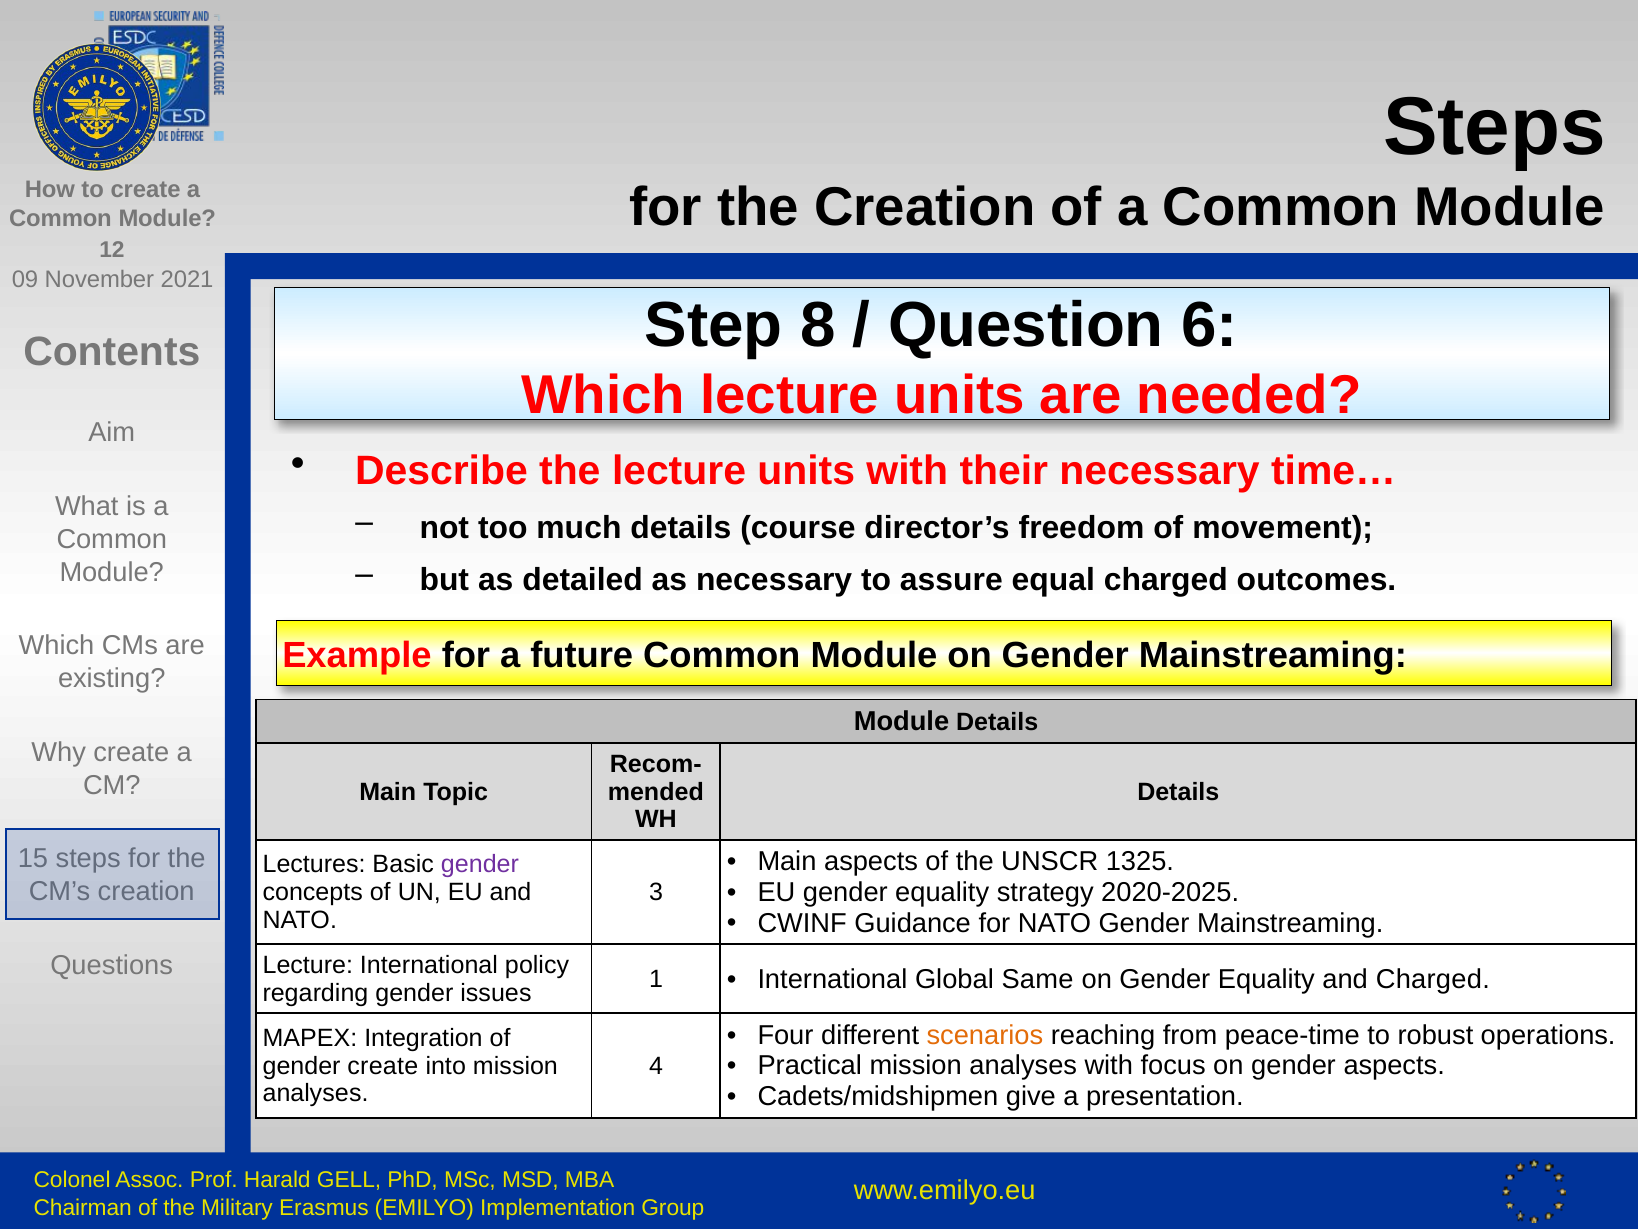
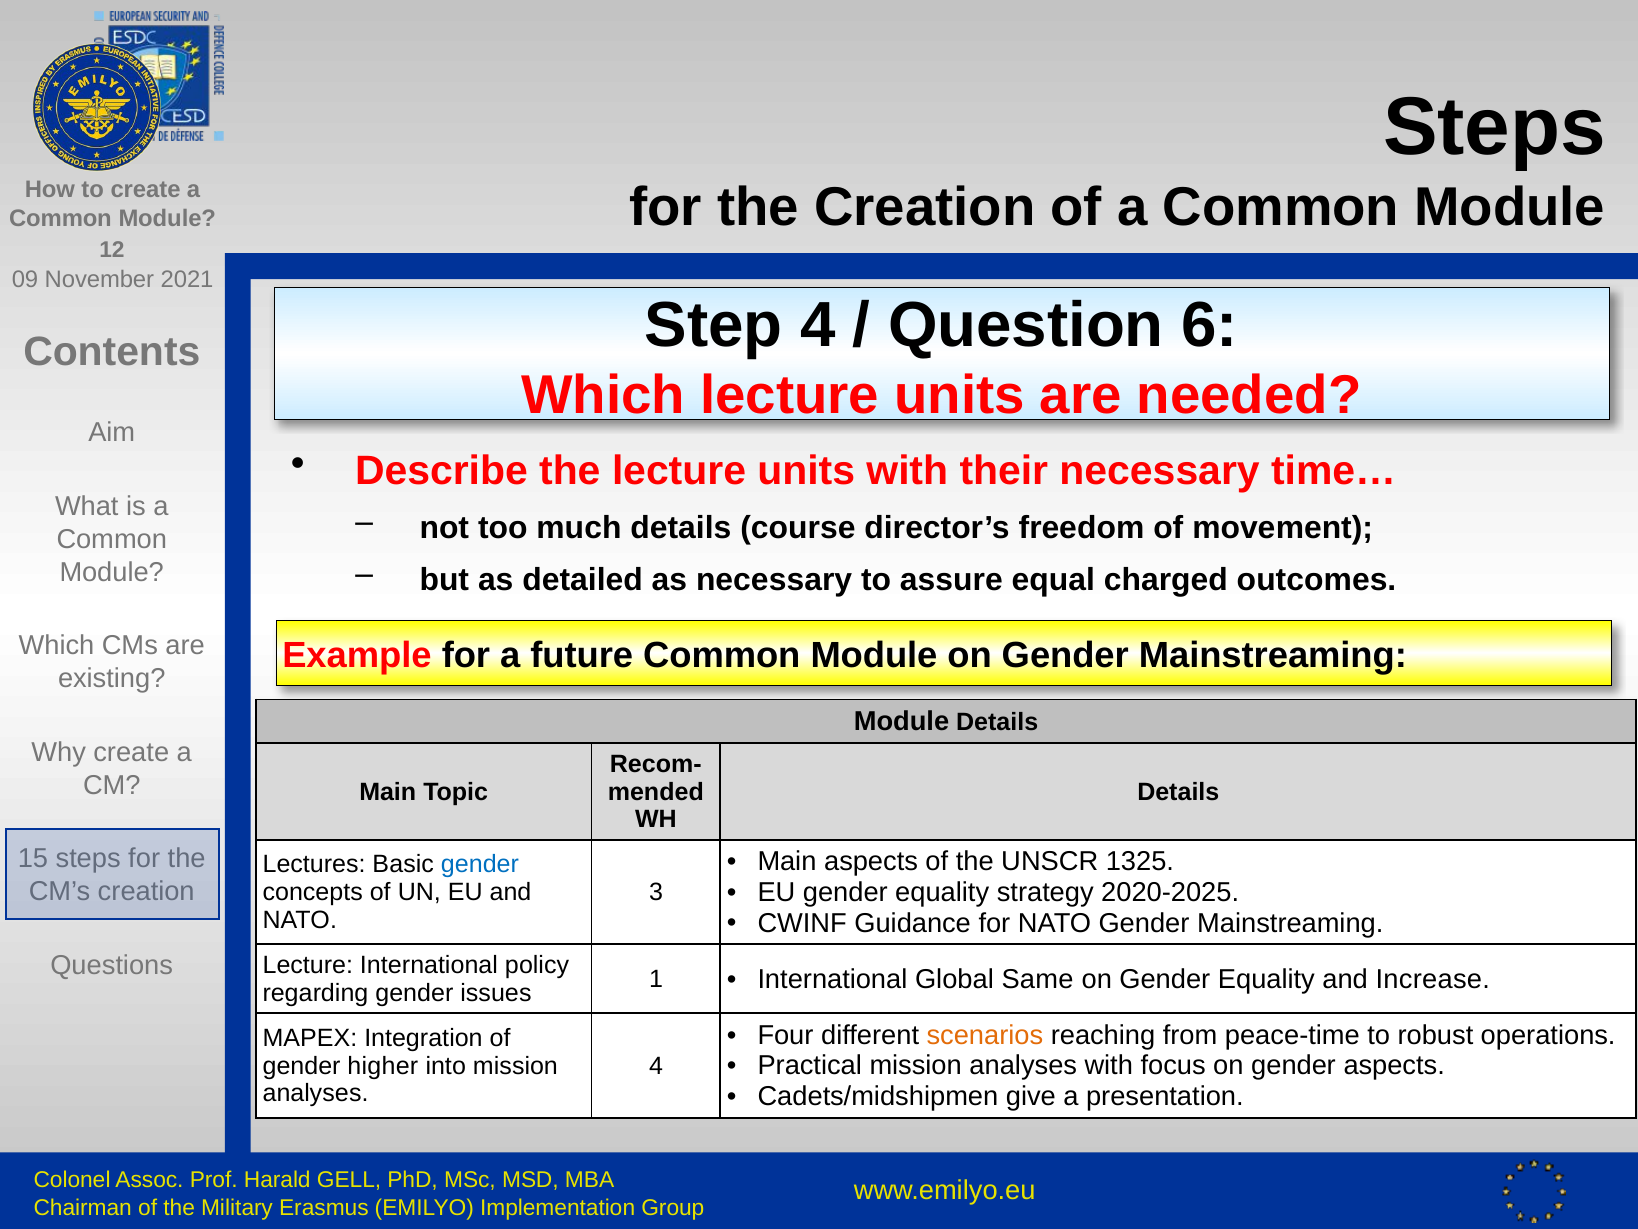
Step 8: 8 -> 4 (818, 325)
gender colour: purple -> blue (480, 864)
and Charged: Charged -> Increase (1433, 979)
gender create: create -> higher (383, 1065)
